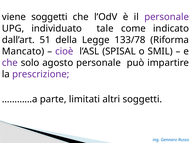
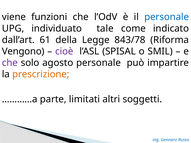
viene soggetti: soggetti -> funzioni (49, 17)
personale colour: purple -> blue (167, 17)
51: 51 -> 61 (45, 40)
133/78: 133/78 -> 843/78 (130, 40)
Mancato: Mancato -> Vengono (23, 51)
prescrizione colour: purple -> orange (41, 74)
